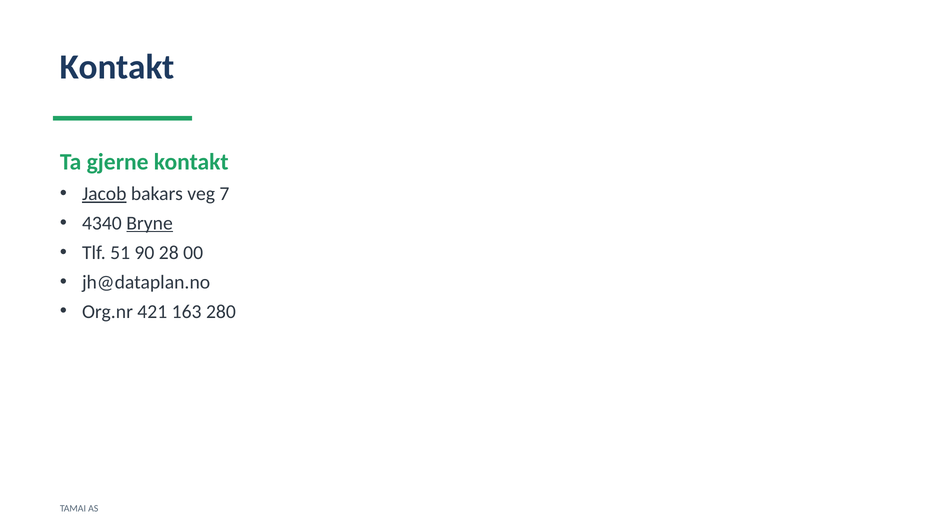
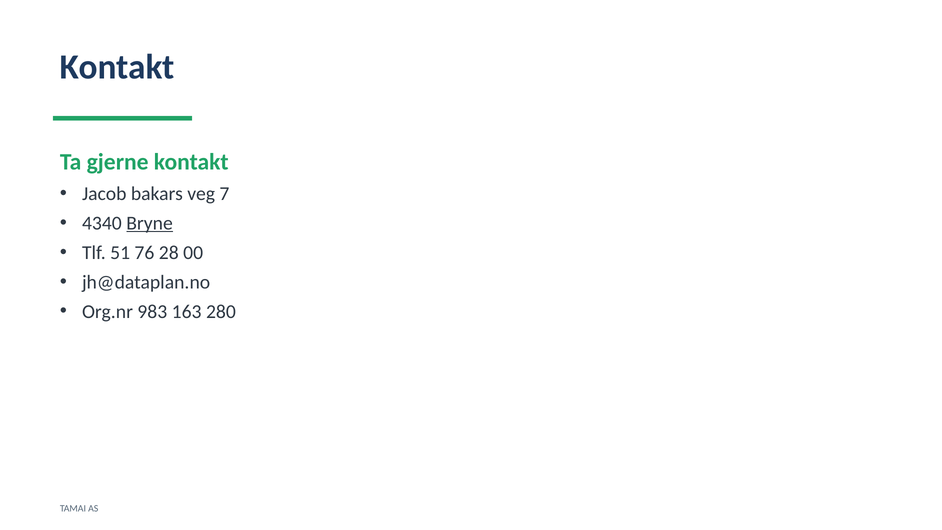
Jacob underline: present -> none (104, 194)
90: 90 -> 76 (144, 253)
421: 421 -> 983 (152, 312)
